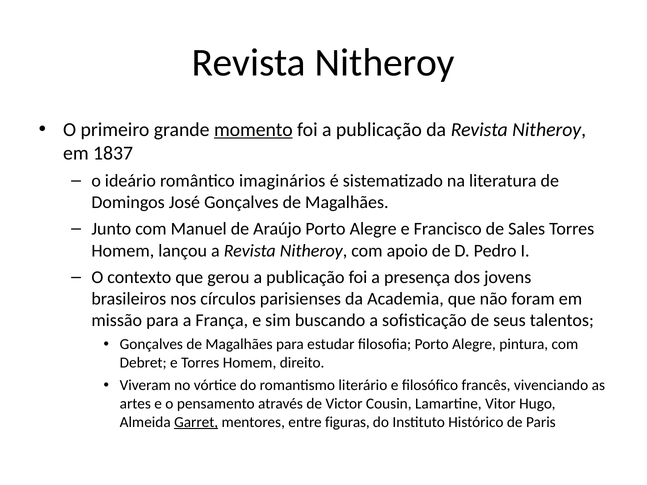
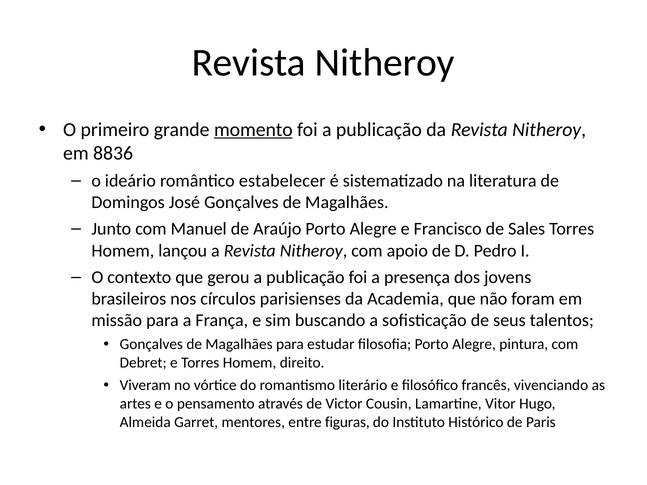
1837: 1837 -> 8836 (113, 153)
imaginários: imaginários -> estabelecer (282, 181)
Garret underline: present -> none (196, 422)
